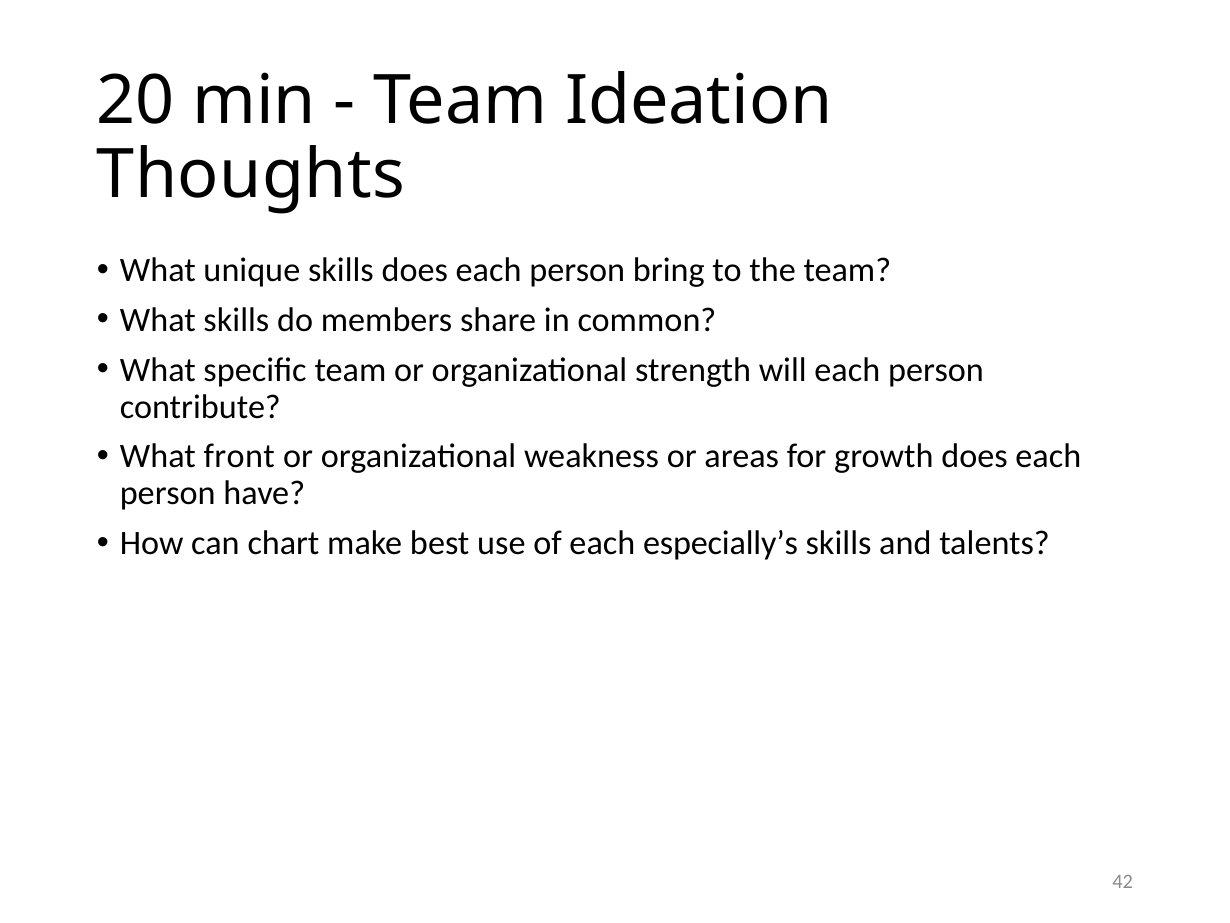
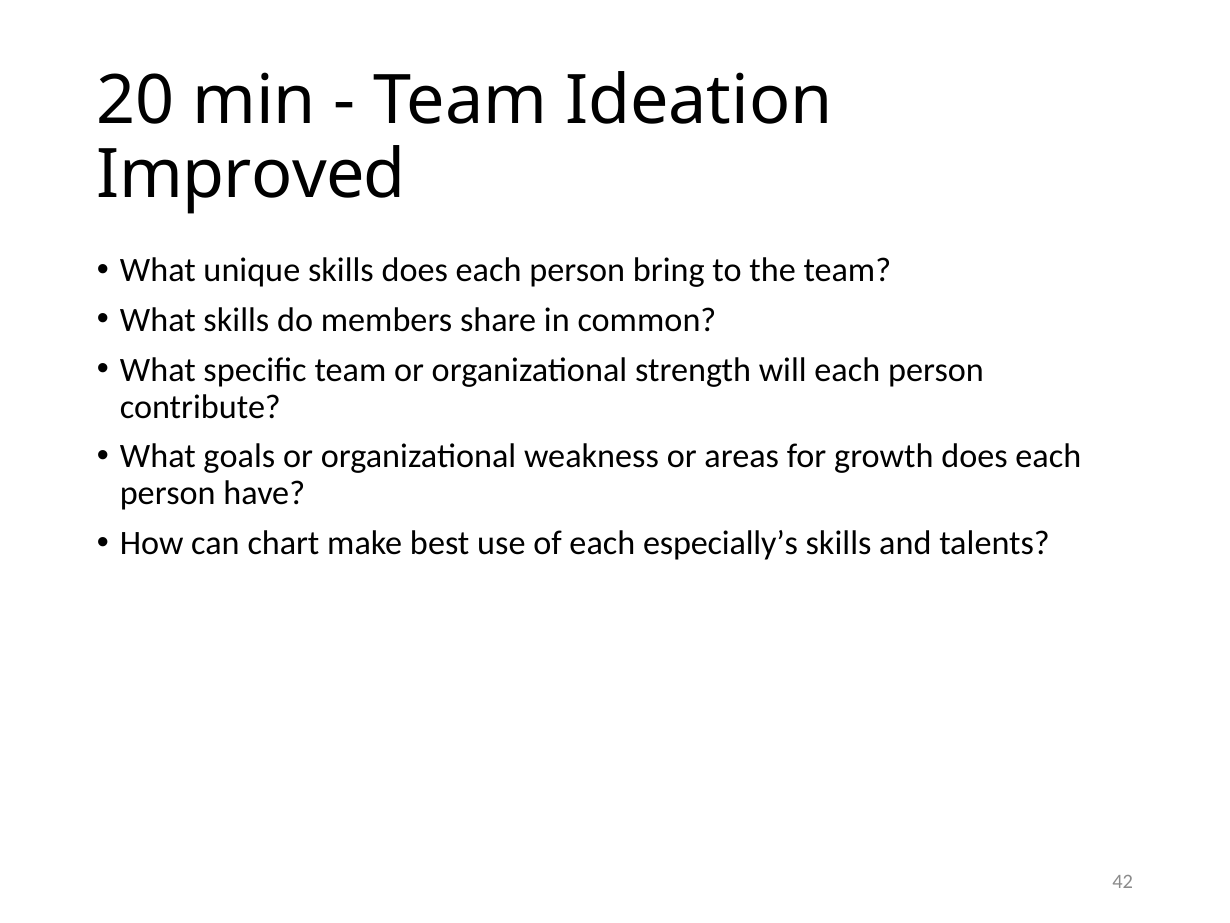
Thoughts: Thoughts -> Improved (251, 175)
front: front -> goals (239, 456)
